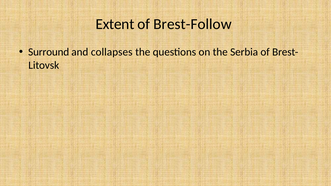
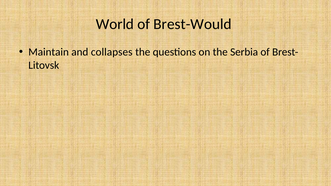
Extent: Extent -> World (115, 24)
Brest-Follow: Brest-Follow -> Brest-Would (193, 24)
Surround: Surround -> Maintain (49, 52)
